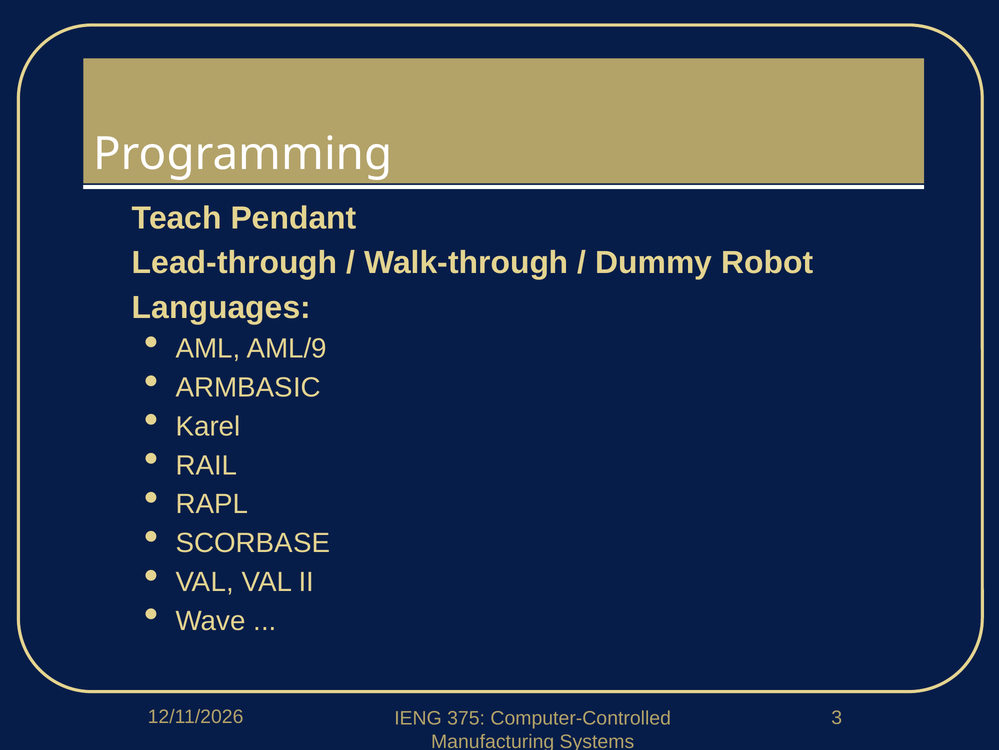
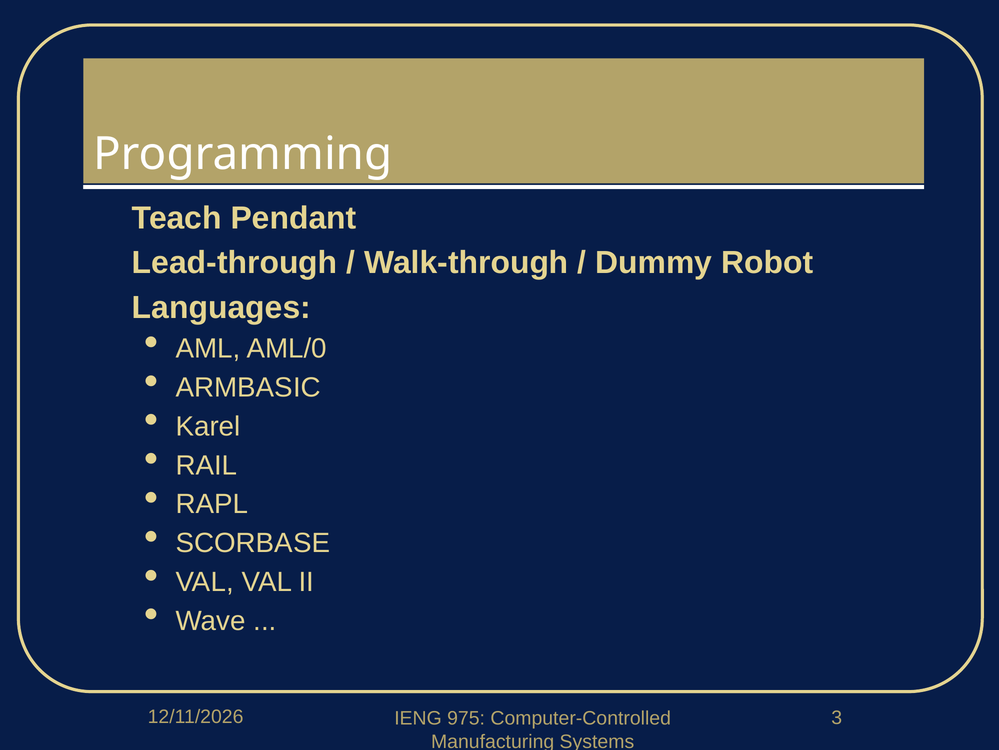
AML/9: AML/9 -> AML/0 (287, 348)
375: 375 -> 975 (466, 718)
